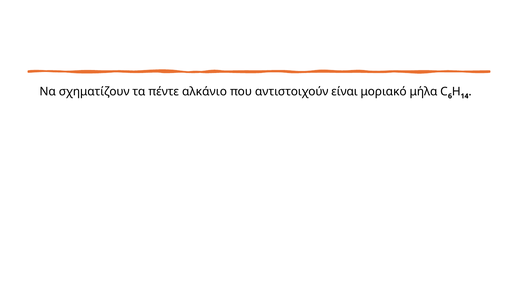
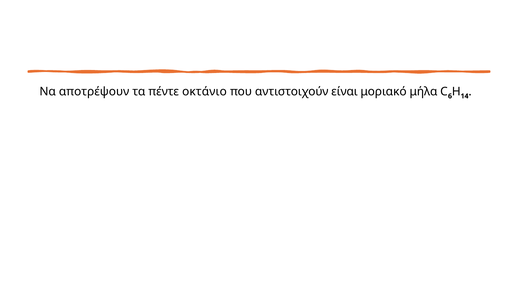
σχηματίζουν: σχηματίζουν -> αποτρέψουν (94, 92)
αλκάνιο: αλκάνιο -> οκτάνιο (204, 92)
